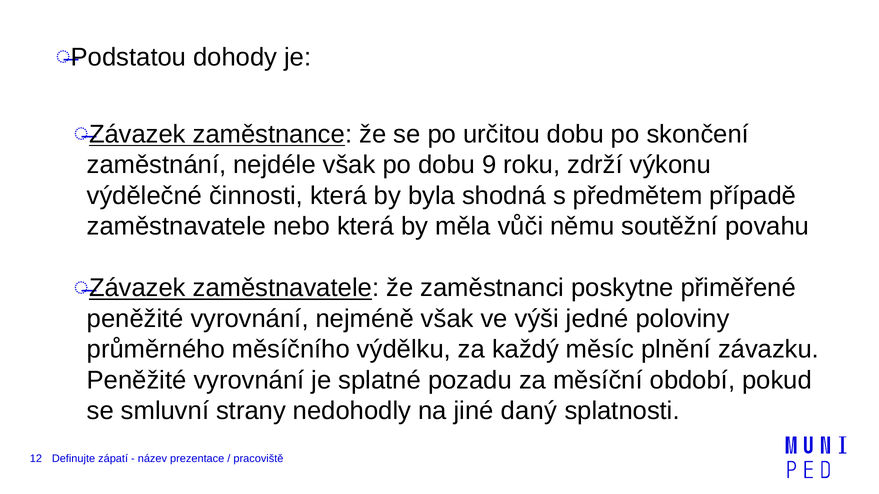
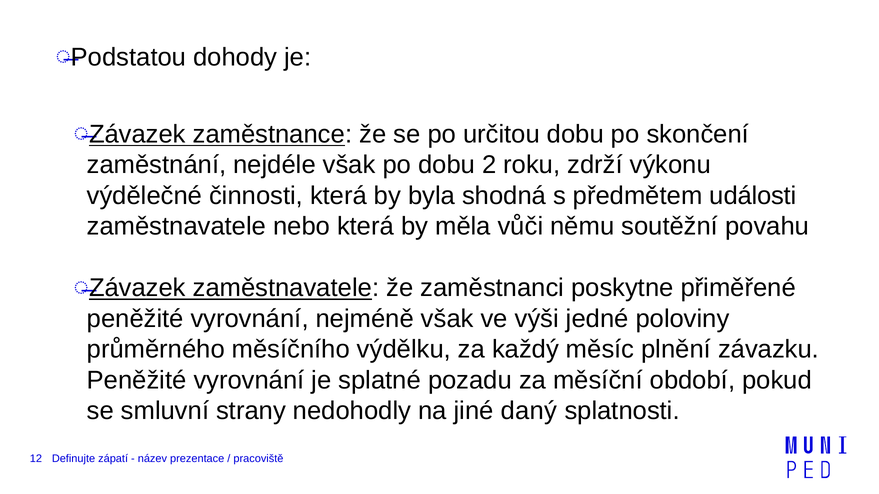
9: 9 -> 2 (489, 165)
případě: případě -> události (753, 196)
